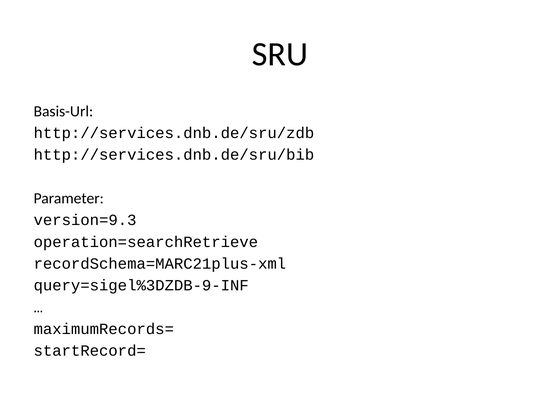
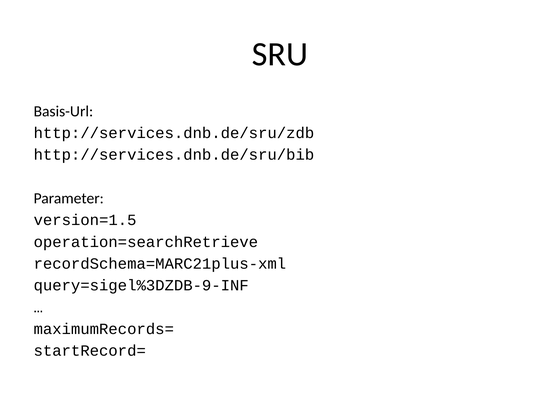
version=9.3: version=9.3 -> version=1.5 (85, 220)
